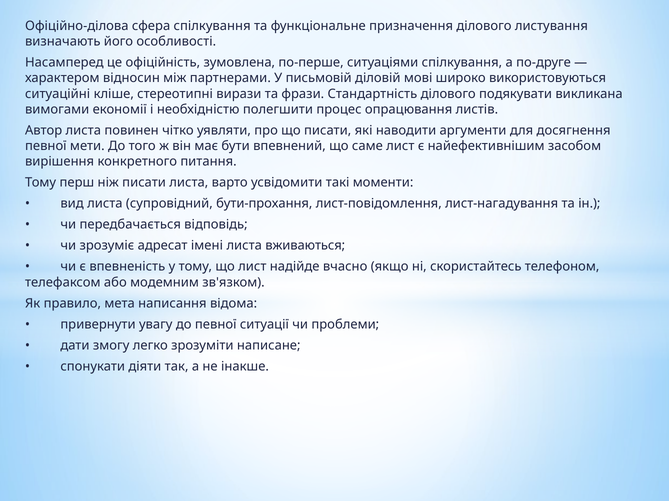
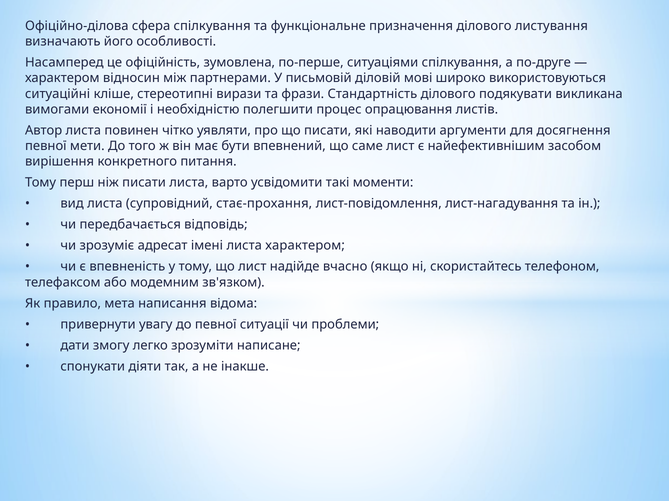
бути-прохання: бути-прохання -> стає-прохання (264, 204)
листа вживаються: вживаються -> характером (305, 246)
